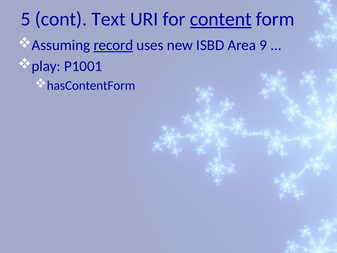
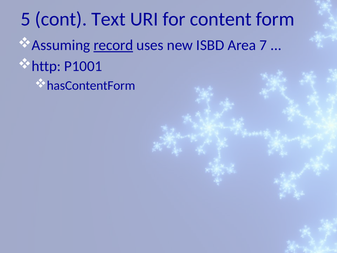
content underline: present -> none (221, 19)
9: 9 -> 7 (263, 45)
play: play -> http (46, 66)
